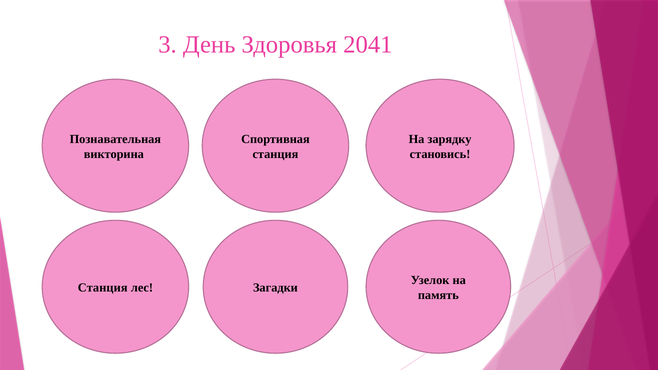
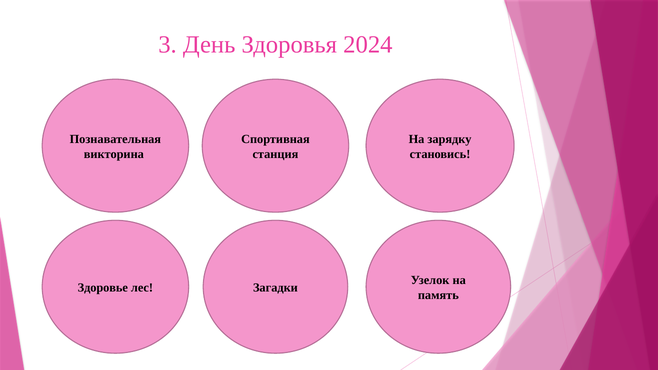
2041: 2041 -> 2024 (368, 45)
Станция: Станция -> Здоровье (103, 288)
